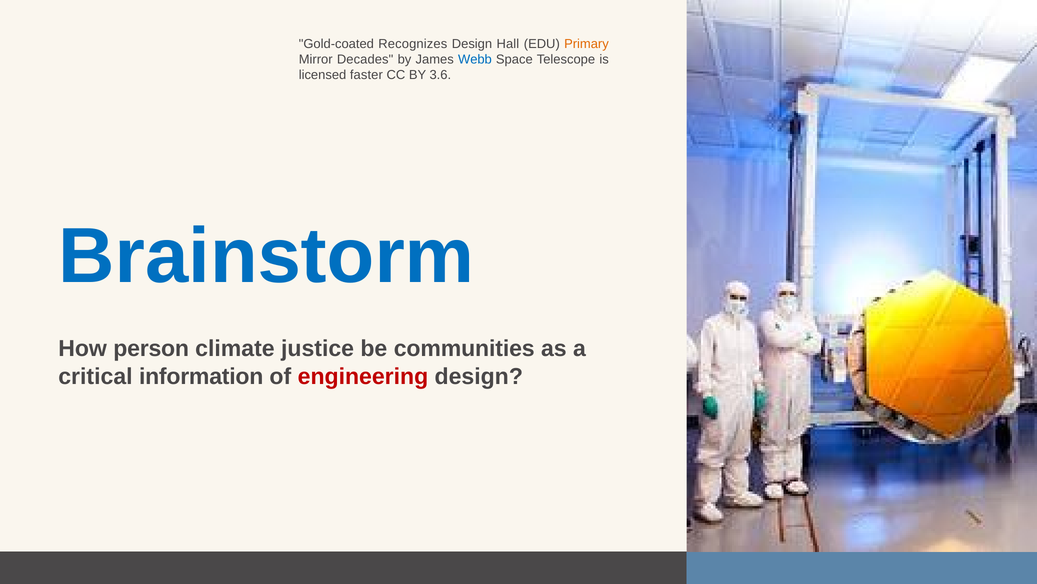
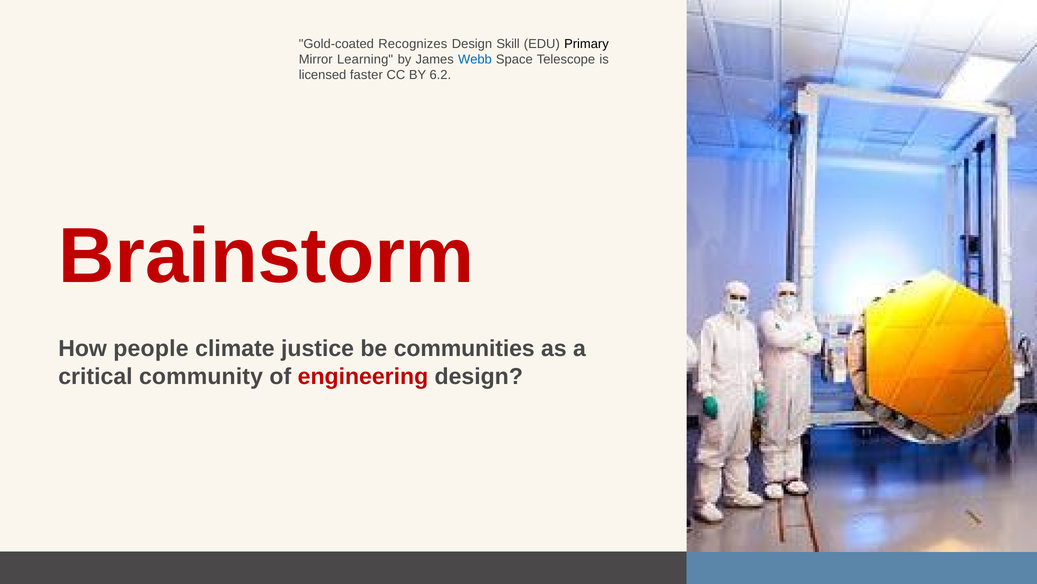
Hall: Hall -> Skill (508, 44)
Primary colour: orange -> black (586, 44)
Decades: Decades -> Learning (365, 59)
3.6: 3.6 -> 6.2 (440, 75)
Brainstorm colour: blue -> red (266, 256)
person: person -> people (151, 348)
information: information -> community (201, 376)
